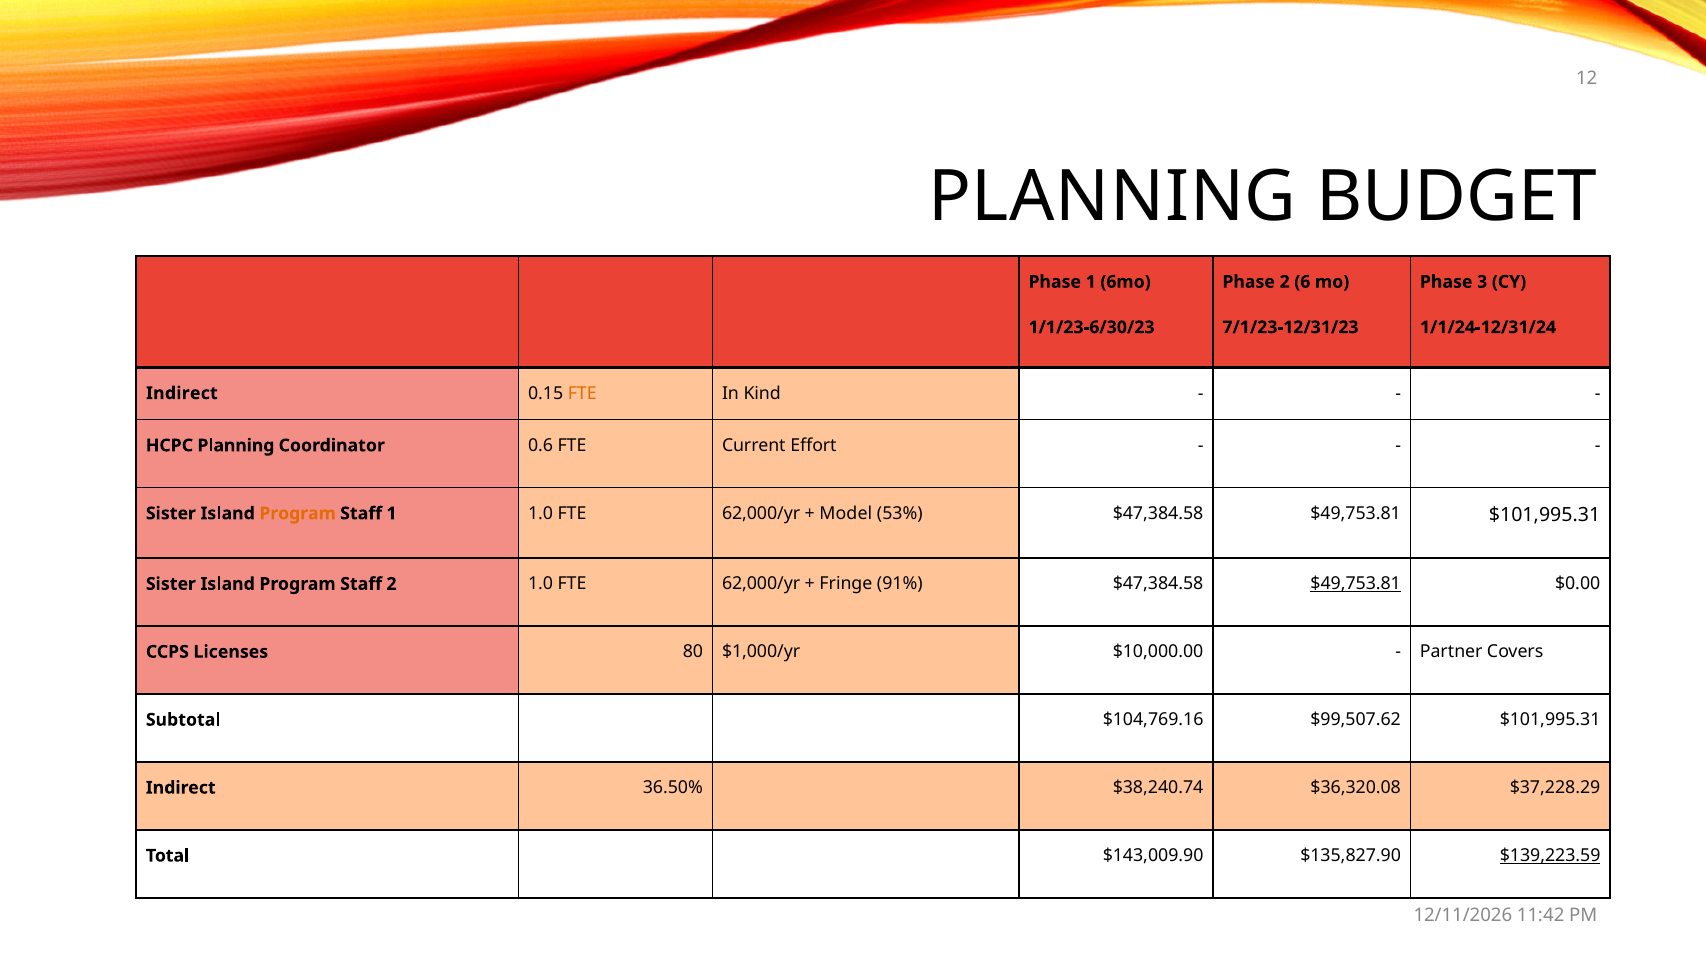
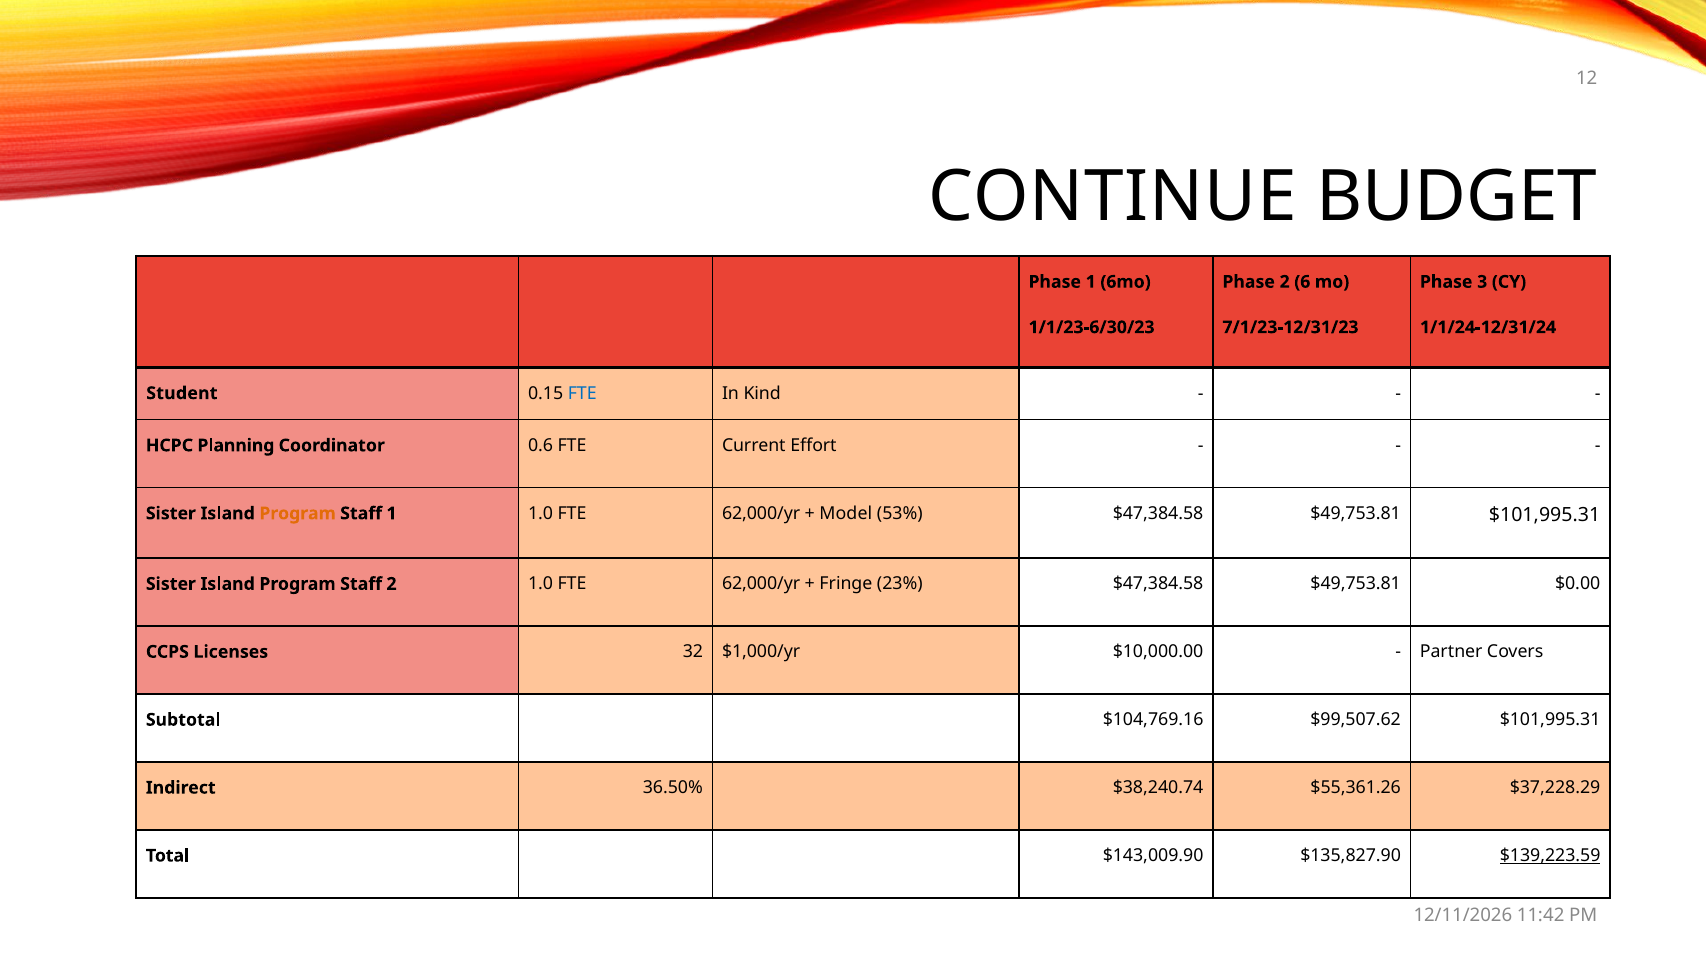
PLANNING: PLANNING -> CONTINUE (1112, 197)
Indirect: Indirect -> Student (182, 393)
FTE colour: orange -> blue (582, 393)
91%: 91% -> 23% (900, 584)
$49,753.81 underline: present -> none (1356, 584)
80: 80 -> 32 (693, 652)
$36,320.08: $36,320.08 -> $55,361.26 (1356, 787)
